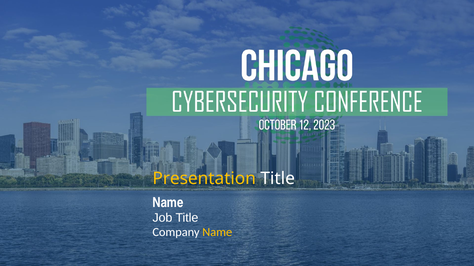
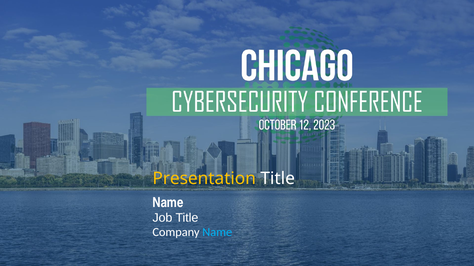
Name colour: yellow -> light blue (217, 233)
